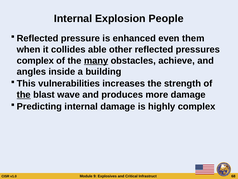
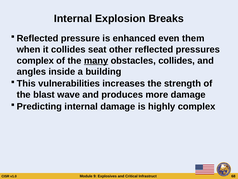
People: People -> Breaks (166, 19)
able: able -> seat (97, 49)
obstacles achieve: achieve -> collides (177, 60)
the underline: present -> none (24, 94)
